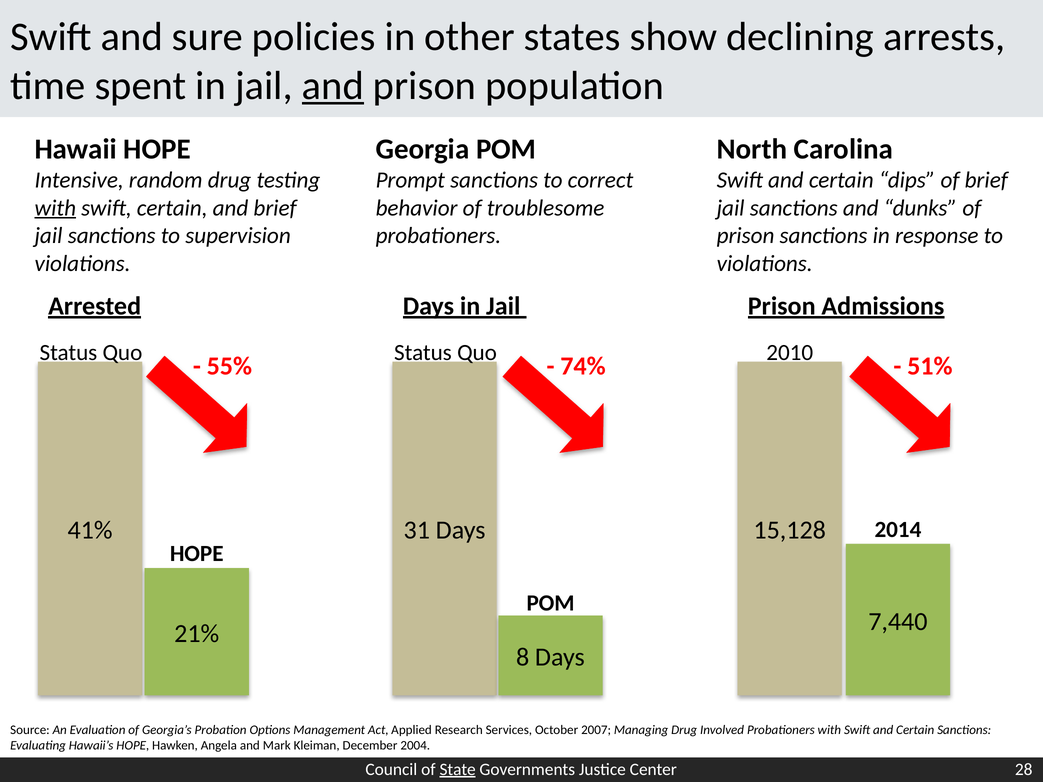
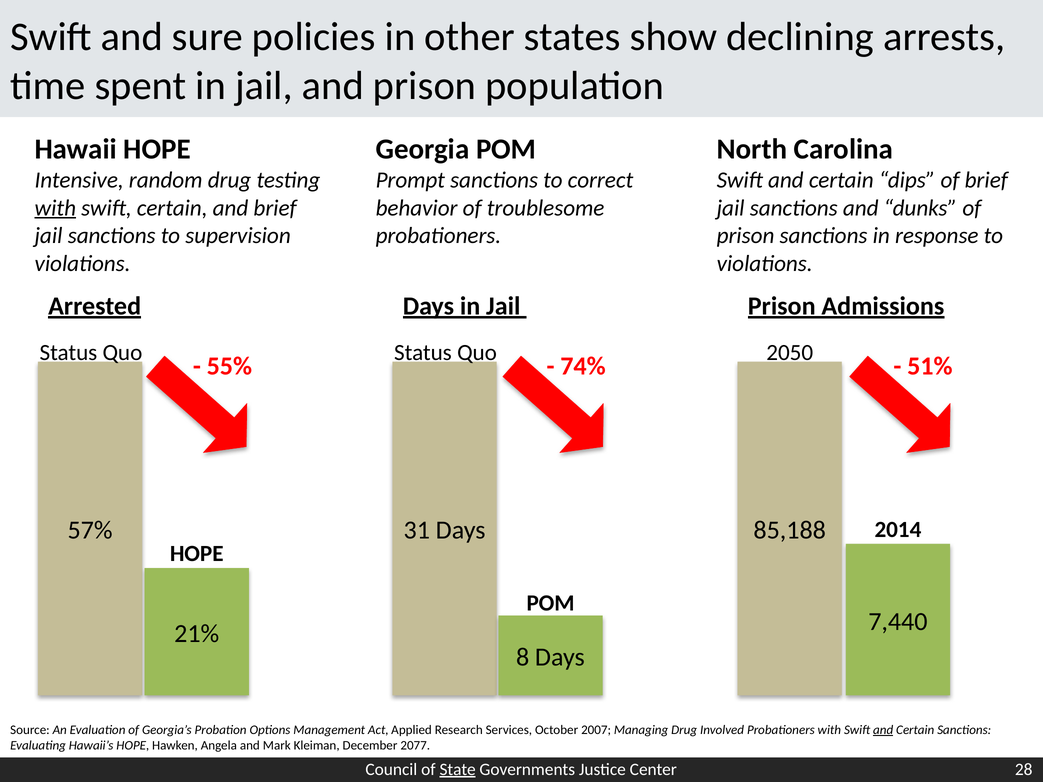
and underline: present -> none (333, 86)
2010: 2010 -> 2050 (790, 353)
41%: 41% -> 57% (90, 531)
15,128: 15,128 -> 85,188 (790, 531)
and underline: none -> present (883, 730)
2004: 2004 -> 2077 (415, 746)
